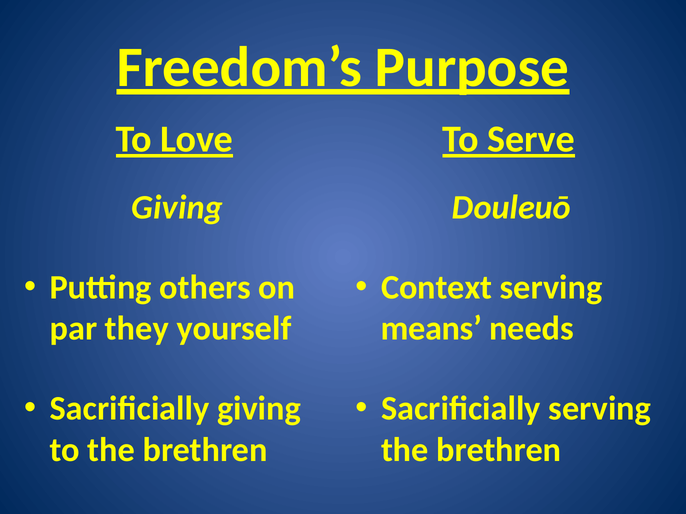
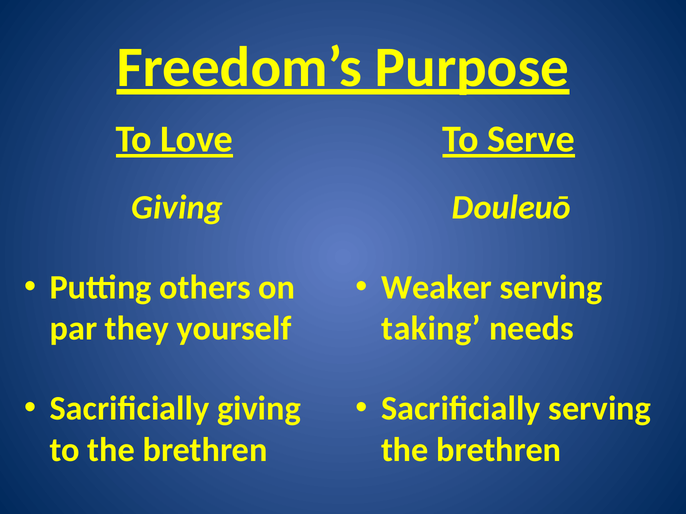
Context: Context -> Weaker (437, 288)
means: means -> taking (431, 329)
